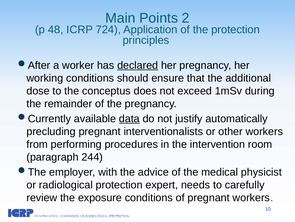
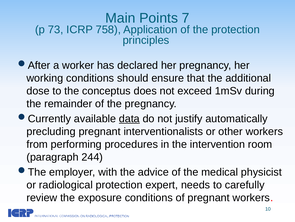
2: 2 -> 7 (186, 18)
48: 48 -> 73 (56, 30)
724: 724 -> 758 (108, 30)
declared underline: present -> none (138, 65)
